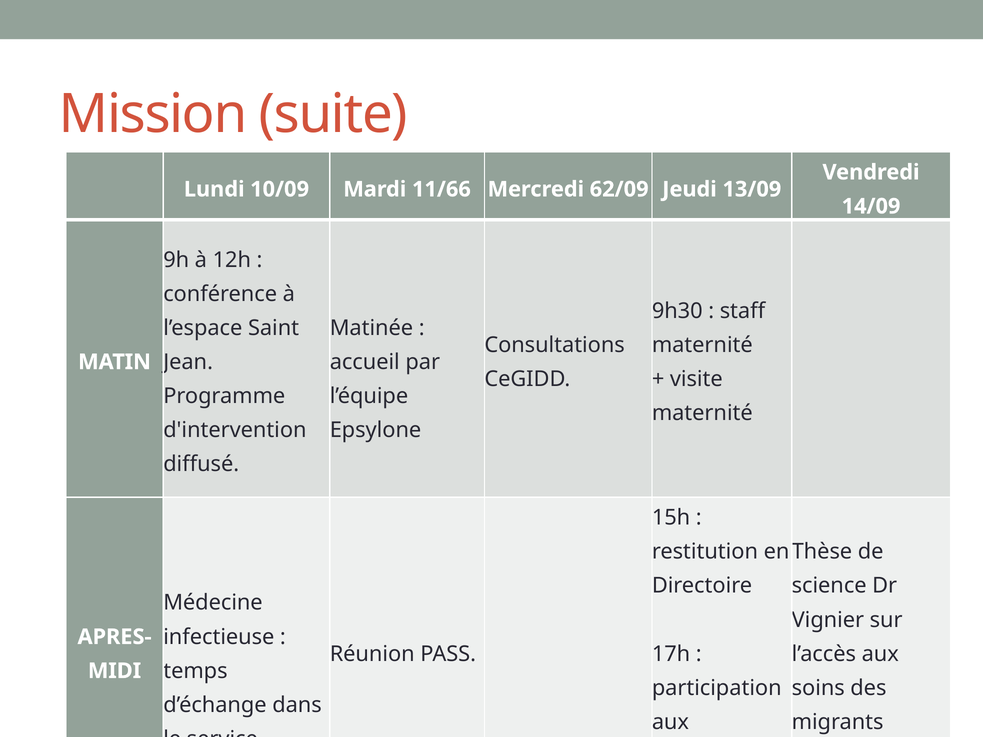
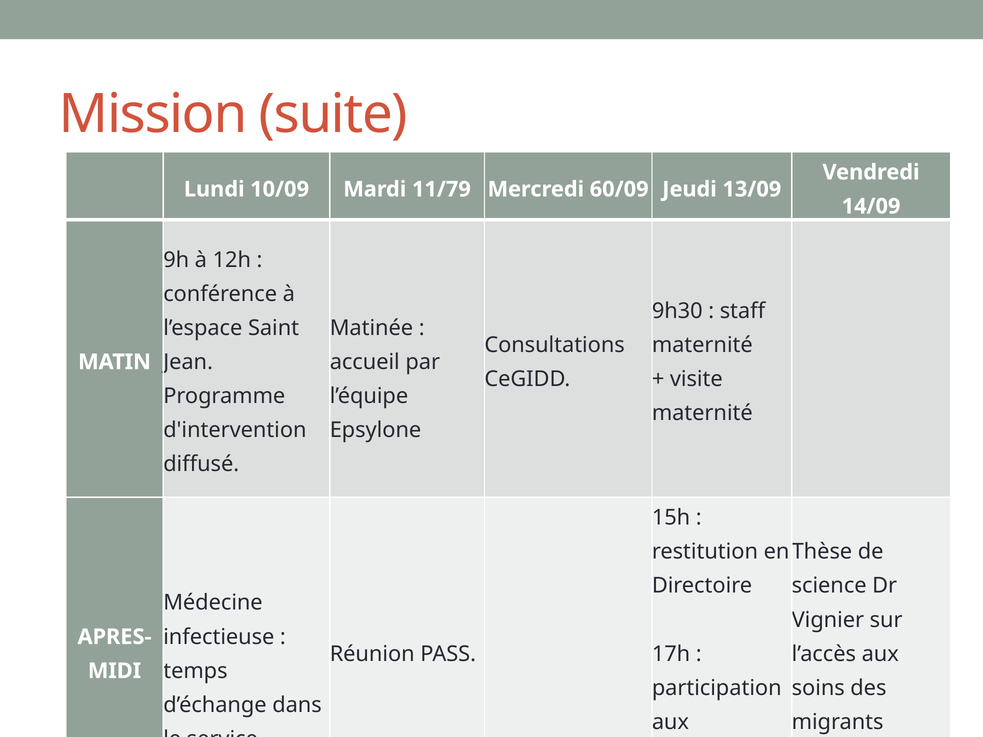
11/66: 11/66 -> 11/79 (441, 189)
62/09: 62/09 -> 60/09 (619, 189)
